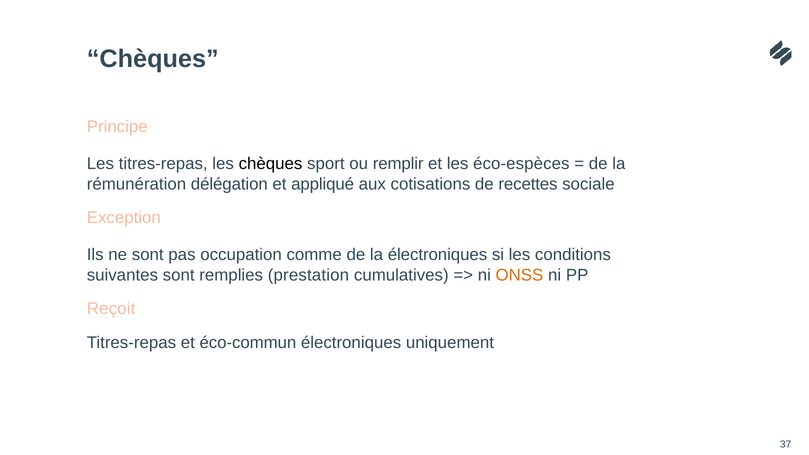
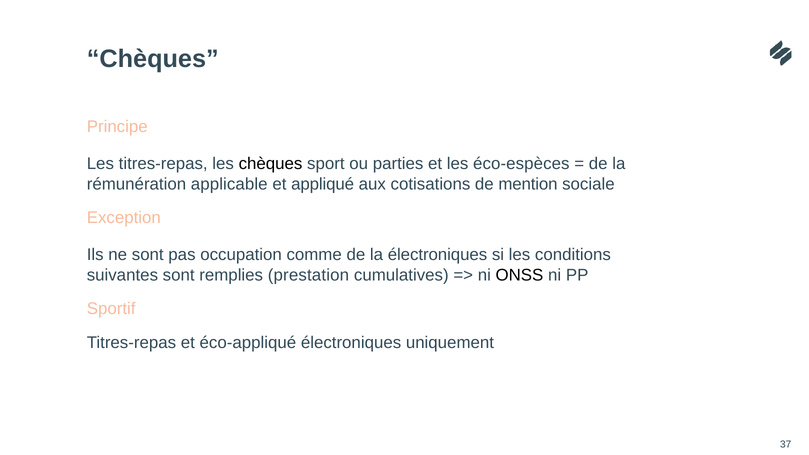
remplir: remplir -> parties (398, 164)
délégation: délégation -> applicable (229, 184)
recettes: recettes -> mention (528, 184)
ONSS colour: orange -> black (519, 275)
Reçoit: Reçoit -> Sportif (111, 309)
éco-commun: éco-commun -> éco-appliqué (248, 343)
